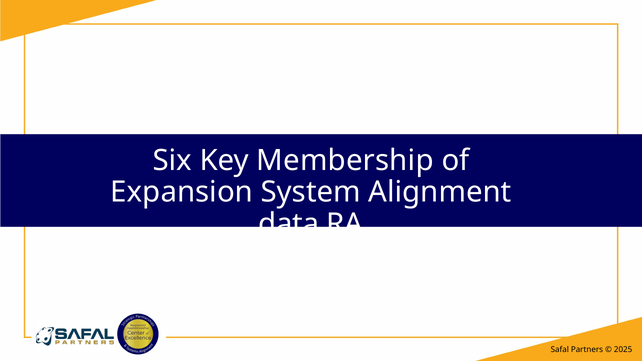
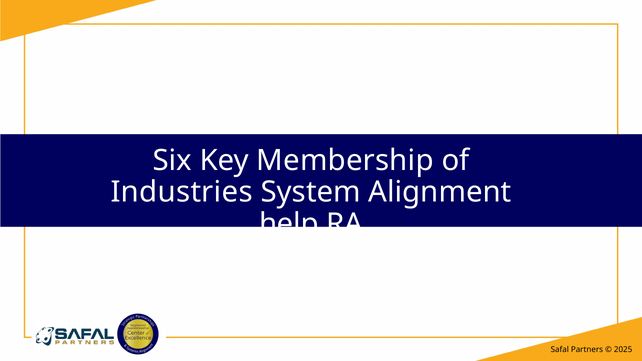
Expansion: Expansion -> Industries (182, 192)
data: data -> help (289, 224)
